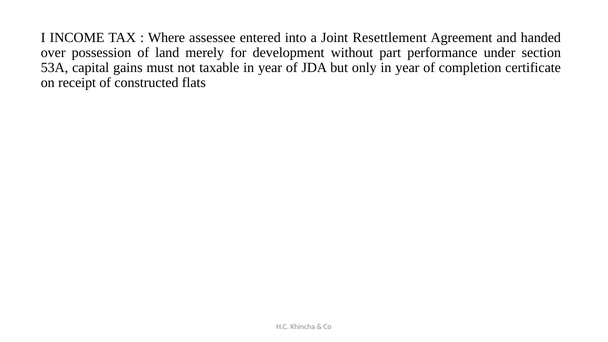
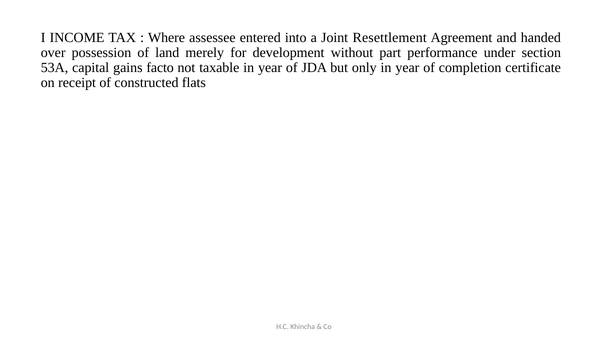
must: must -> facto (160, 68)
